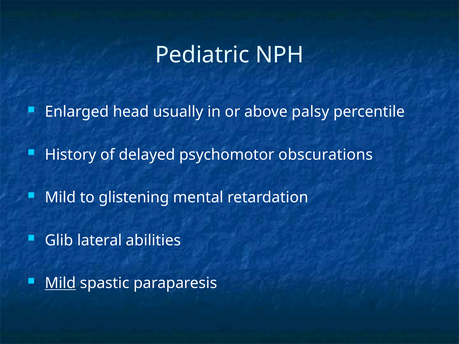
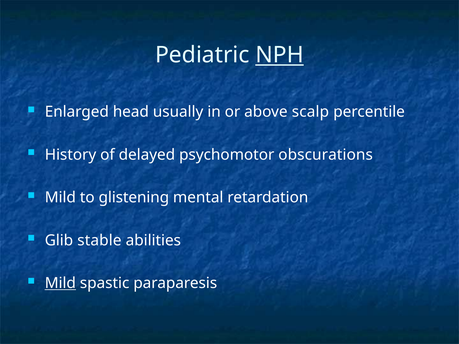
NPH underline: none -> present (280, 55)
palsy: palsy -> scalp (310, 112)
lateral: lateral -> stable (99, 240)
